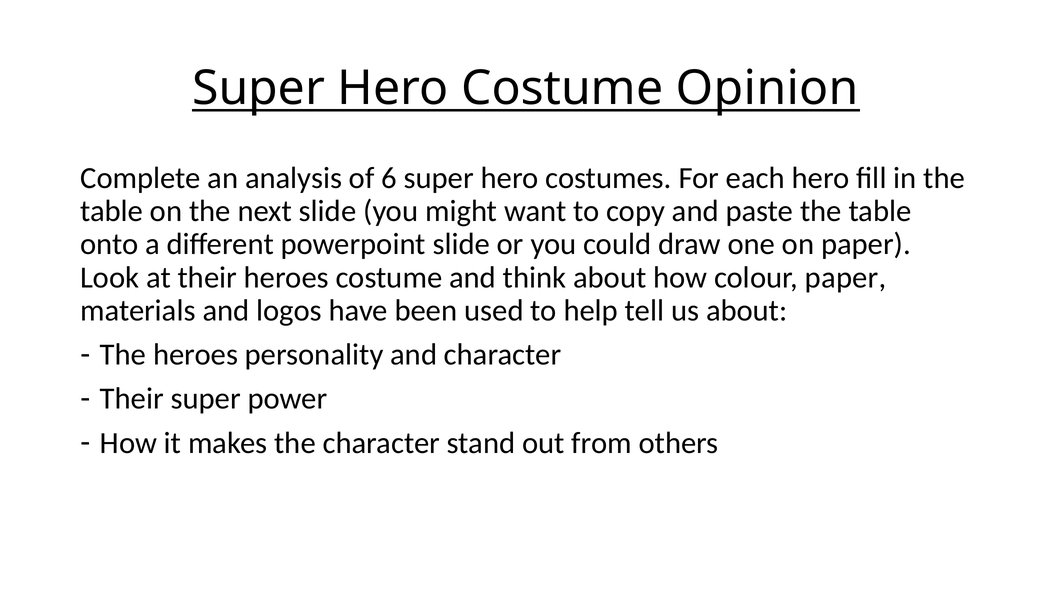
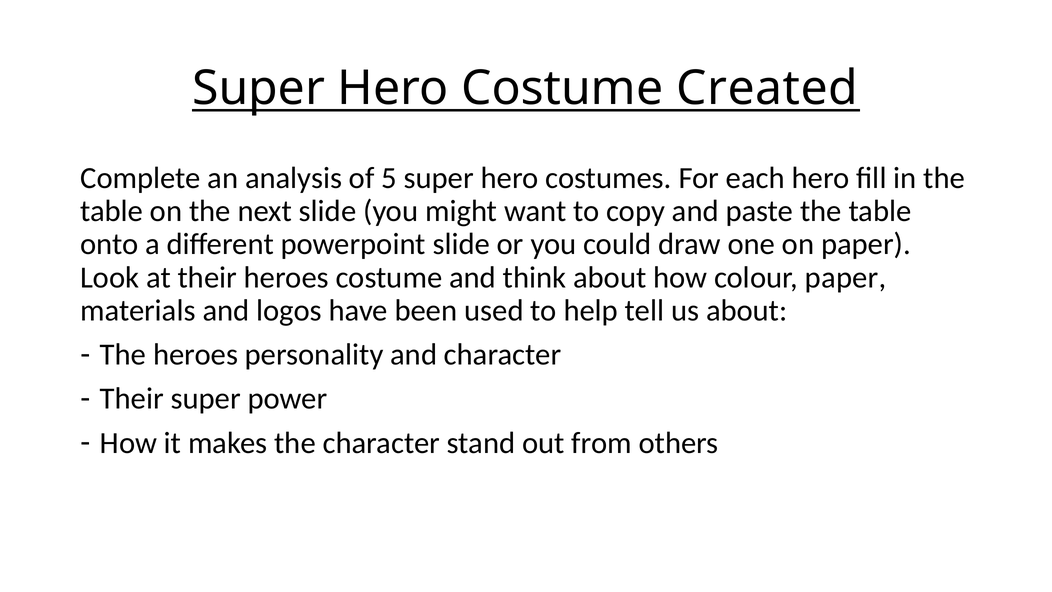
Opinion: Opinion -> Created (767, 88)
6: 6 -> 5 (389, 178)
